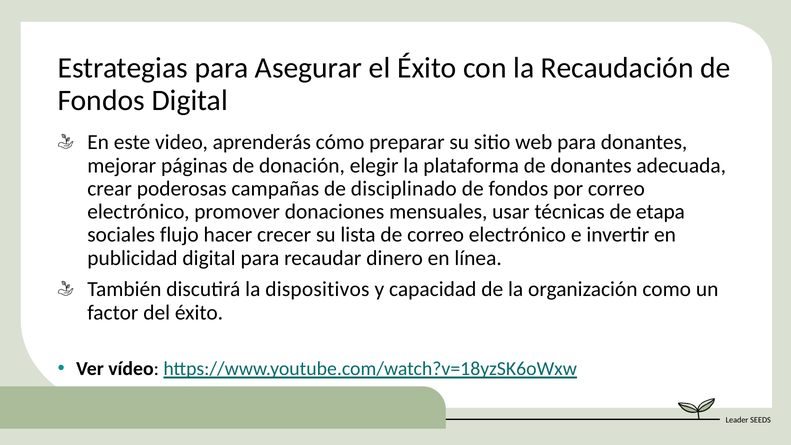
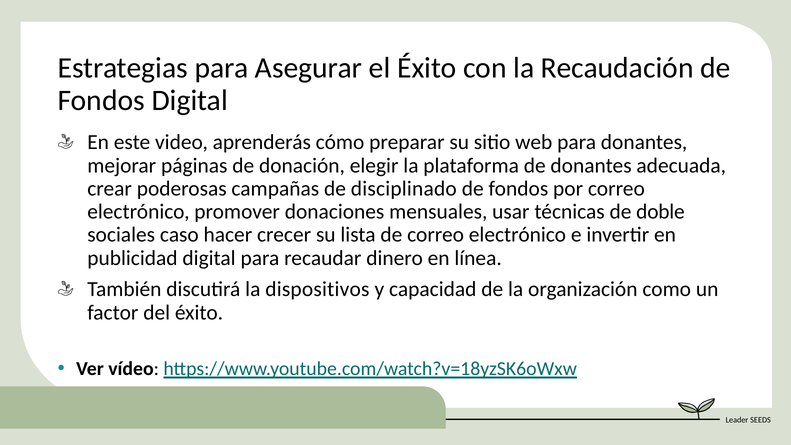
etapa: etapa -> doble (660, 212)
flujo: flujo -> caso (179, 235)
